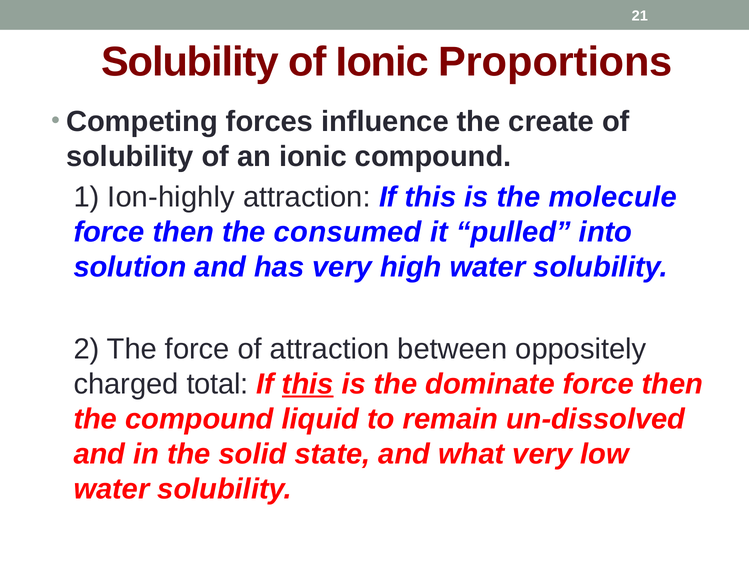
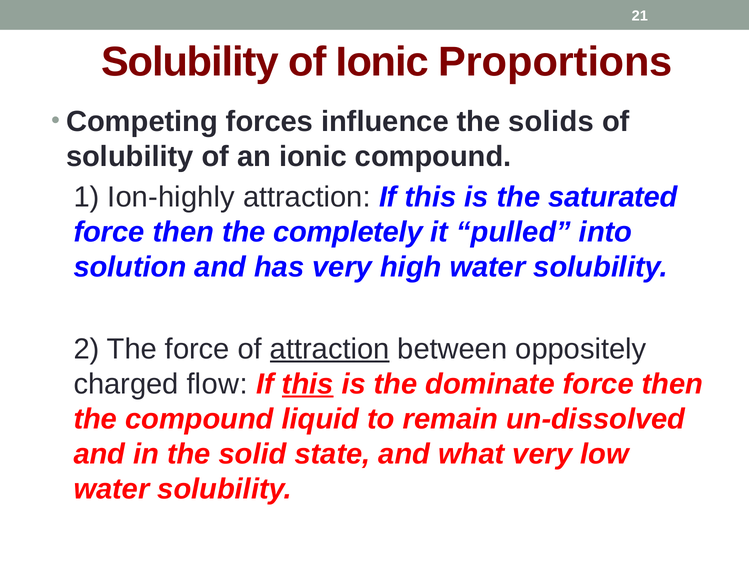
create: create -> solids (551, 121)
molecule: molecule -> saturated (613, 197)
consumed: consumed -> completely (348, 232)
attraction underline: none -> present (330, 349)
total: total -> flow (217, 384)
